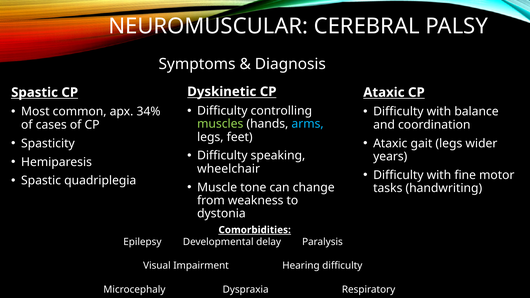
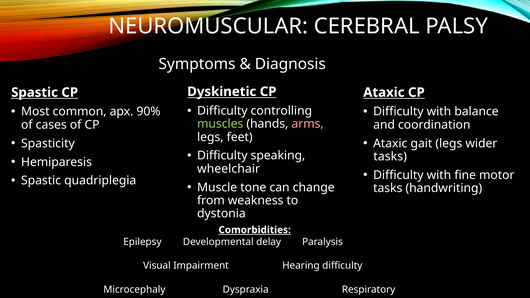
34%: 34% -> 90% (149, 112)
arms colour: light blue -> pink (308, 124)
years: years -> tasks (390, 157)
